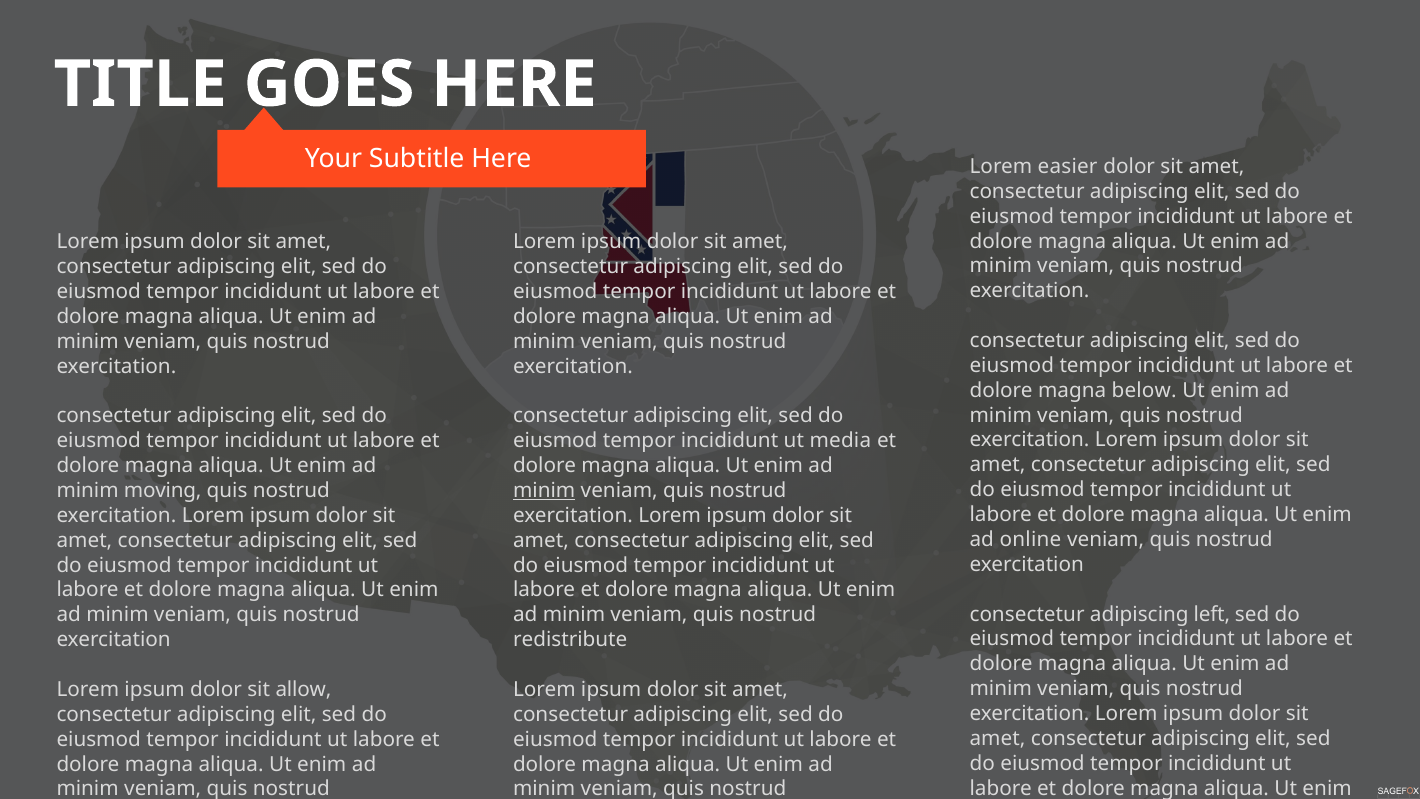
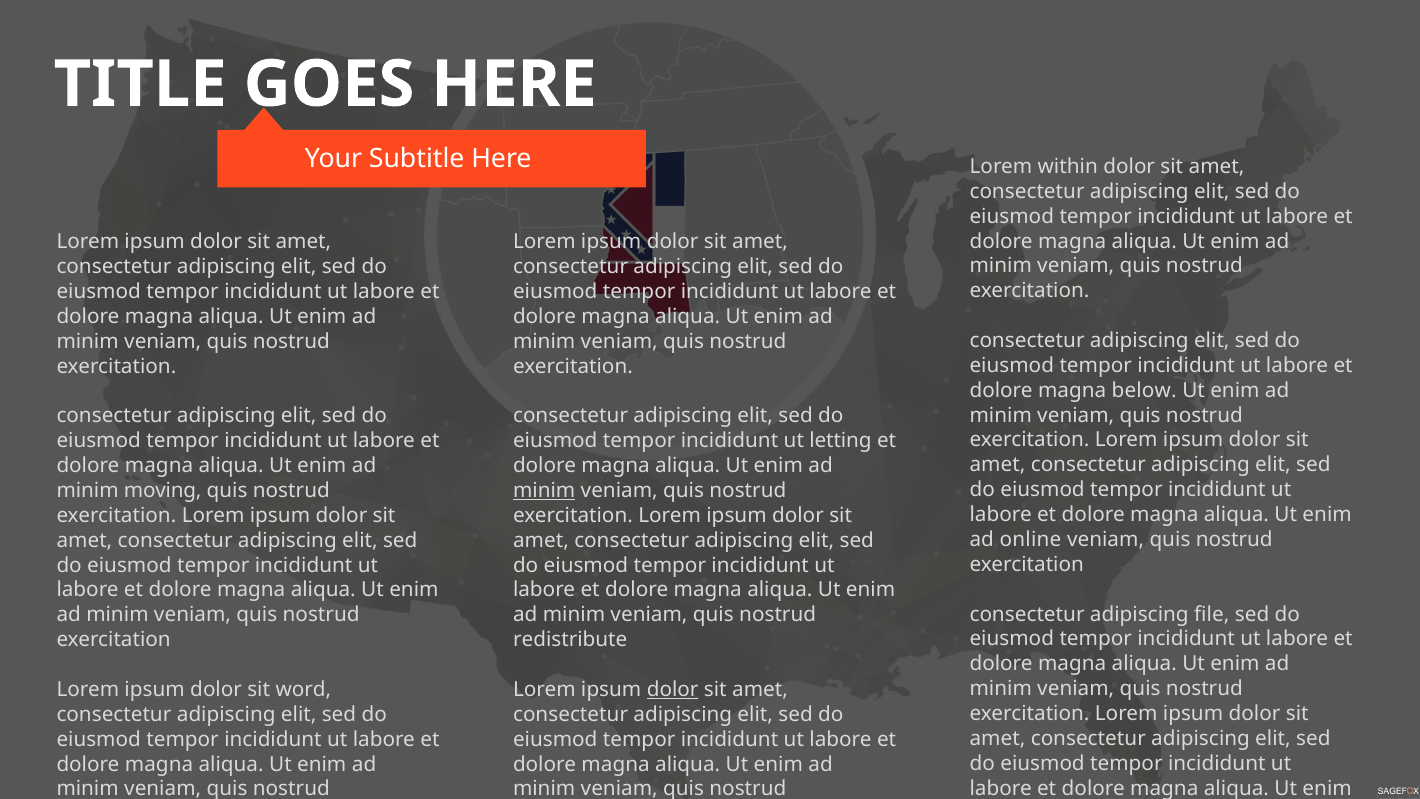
easier: easier -> within (1068, 166)
media: media -> letting (841, 441)
left: left -> file (1212, 614)
allow: allow -> word (303, 689)
dolor underline: none -> present (673, 689)
